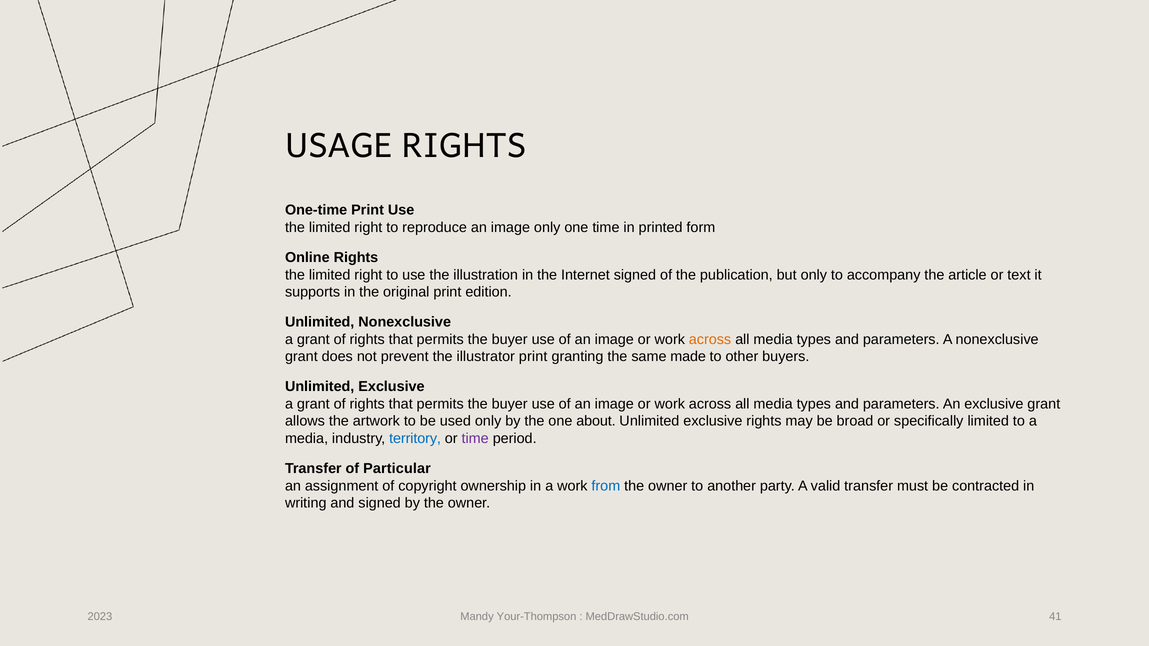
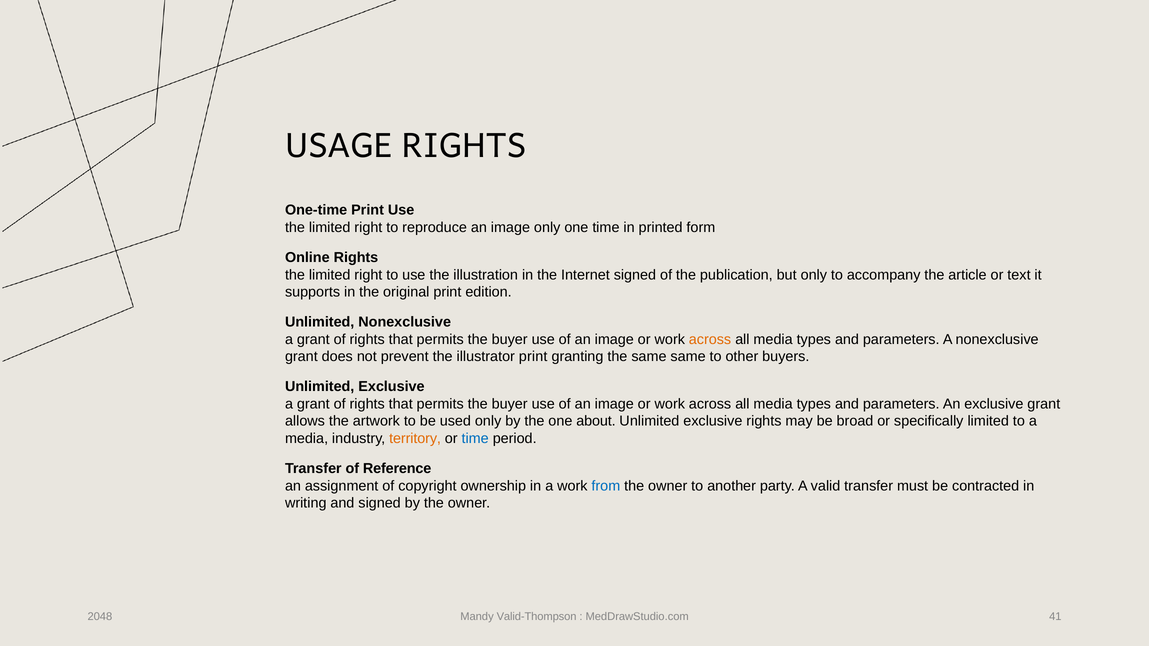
same made: made -> same (688, 357)
territory colour: blue -> orange (415, 439)
time colour: purple -> blue (475, 439)
Particular: Particular -> Reference (397, 469)
2023: 2023 -> 2048 (100, 617)
Your-Thompson: Your-Thompson -> Valid-Thompson (537, 617)
